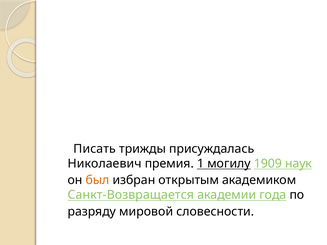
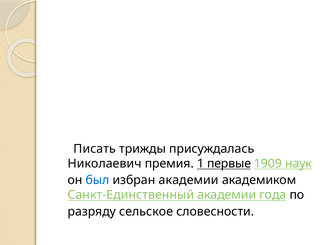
могилу: могилу -> первые (229, 164)
был colour: orange -> blue (98, 180)
избран открытым: открытым -> академии (189, 180)
Санкт-Возвращается: Санкт-Возвращается -> Санкт-Единственный (131, 195)
мировой: мировой -> сельское (146, 212)
